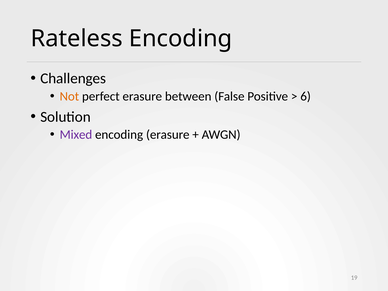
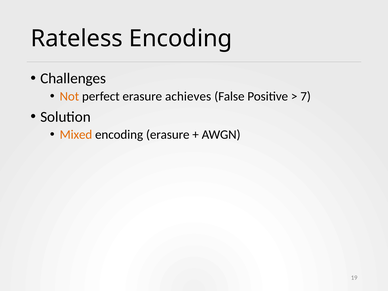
between: between -> achieves (188, 96)
6: 6 -> 7 (306, 96)
Mixed colour: purple -> orange (76, 135)
